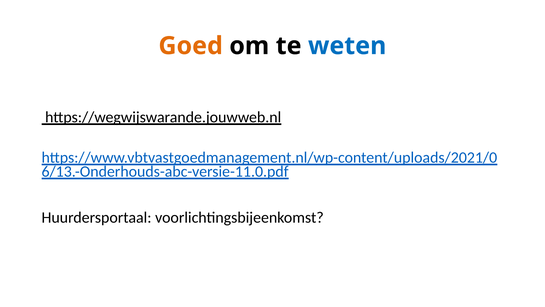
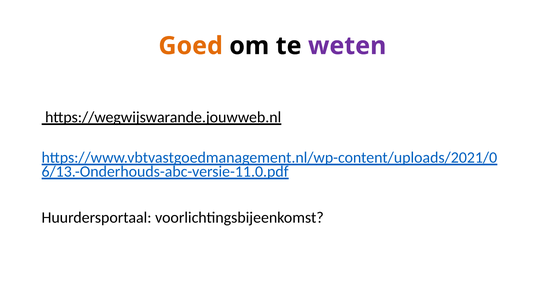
weten colour: blue -> purple (347, 46)
